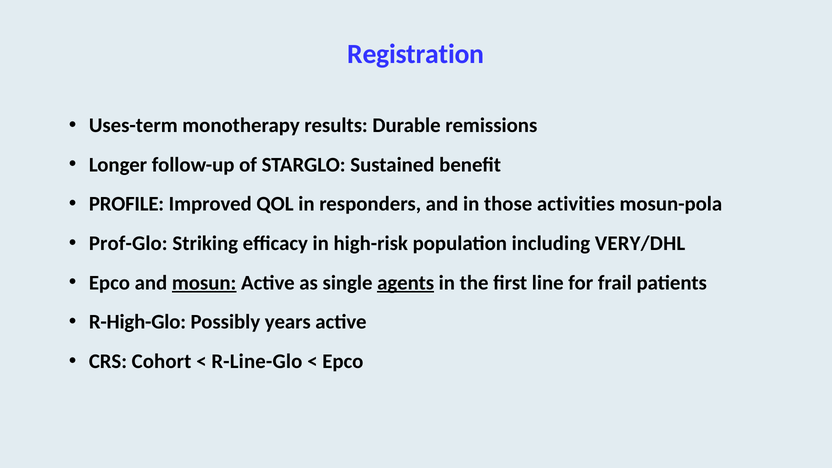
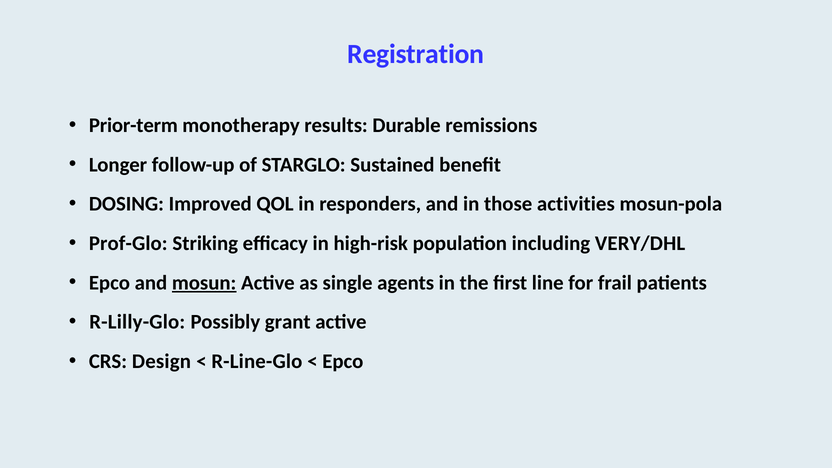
Uses-term: Uses-term -> Prior-term (133, 125)
PROFILE: PROFILE -> DOSING (126, 204)
agents underline: present -> none (406, 283)
R-High-Glo: R-High-Glo -> R-Lilly-Glo (137, 322)
years: years -> grant (288, 322)
Cohort: Cohort -> Design (162, 361)
